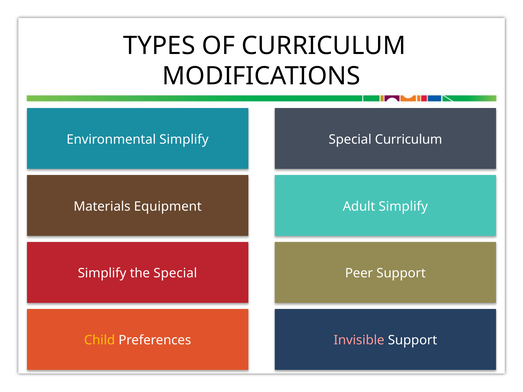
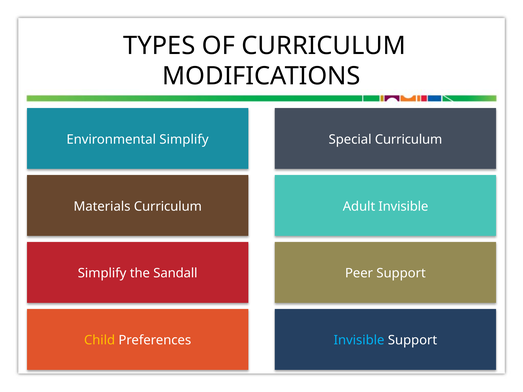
Materials Equipment: Equipment -> Curriculum (168, 206)
Adult Simplify: Simplify -> Invisible (403, 206)
the Special: Special -> Sandall (175, 274)
Invisible colour: pink -> light blue (359, 341)
